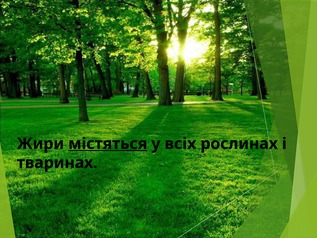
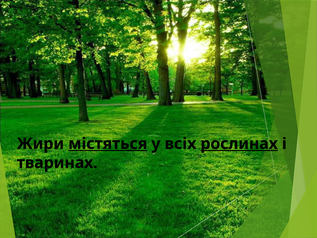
рослинах underline: none -> present (239, 144)
